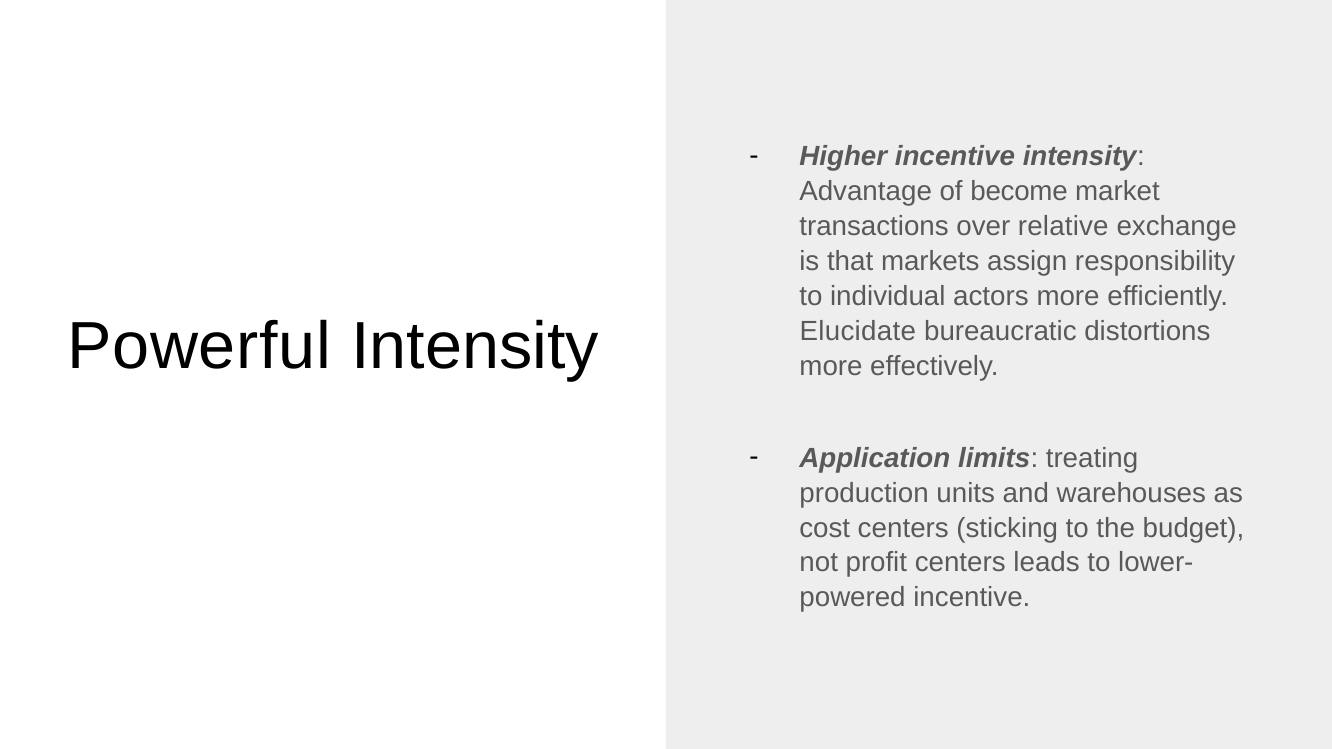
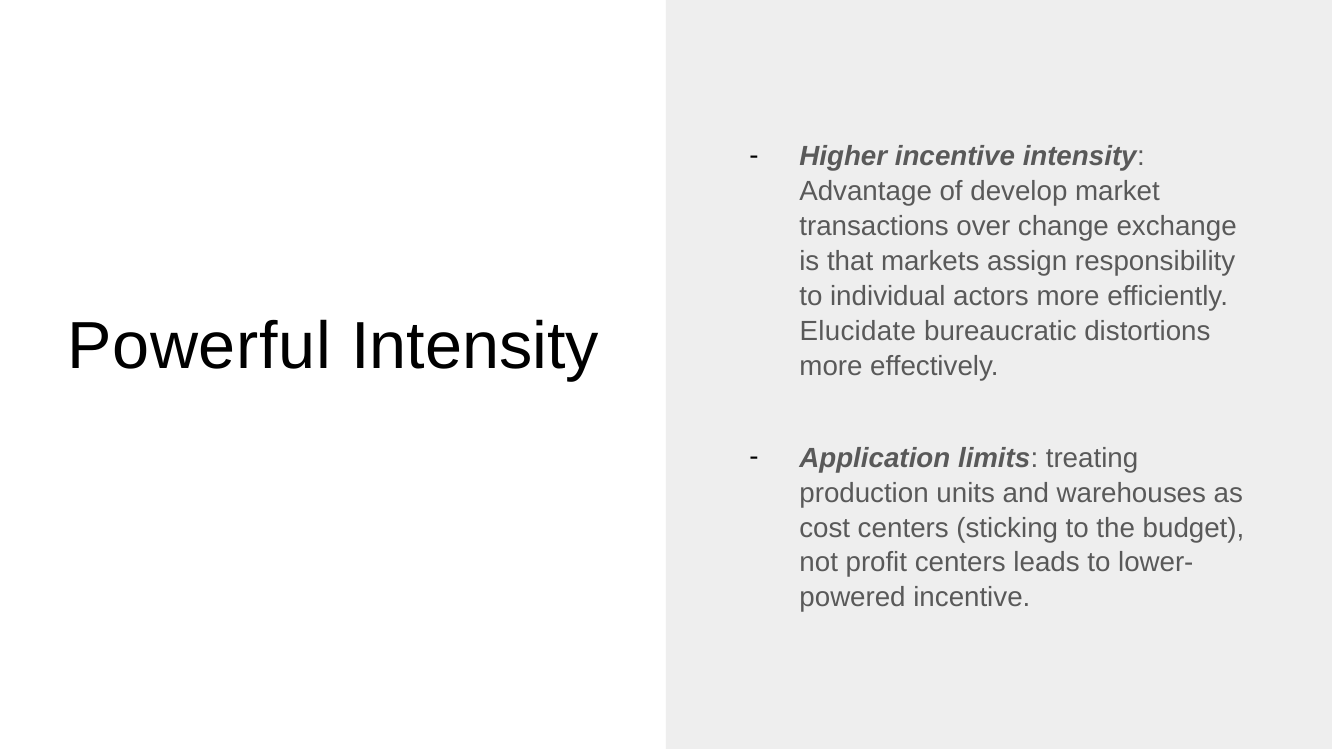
become: become -> develop (1019, 192)
relative: relative -> change (1063, 226)
